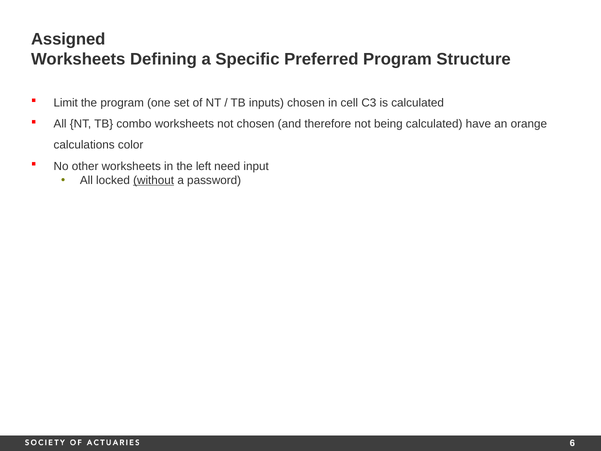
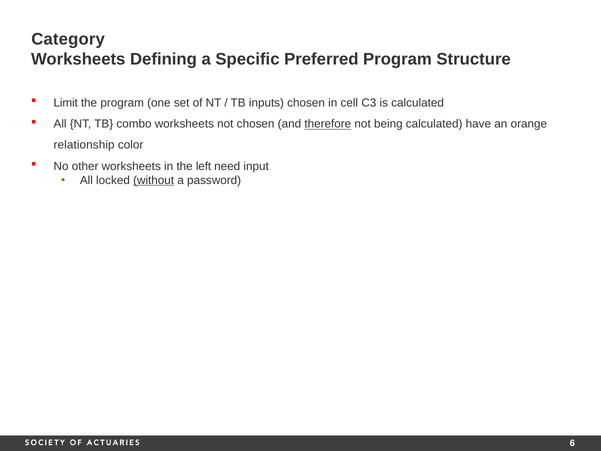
Assigned: Assigned -> Category (68, 39)
therefore underline: none -> present (328, 124)
calculations: calculations -> relationship (84, 145)
